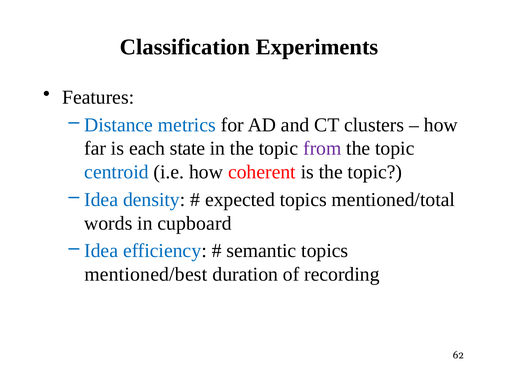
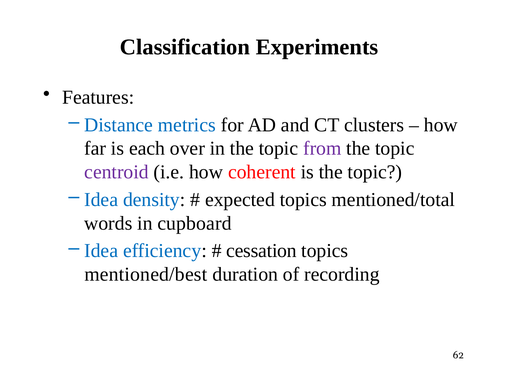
state: state -> over (187, 149)
centroid colour: blue -> purple (116, 172)
semantic: semantic -> cessation (262, 251)
